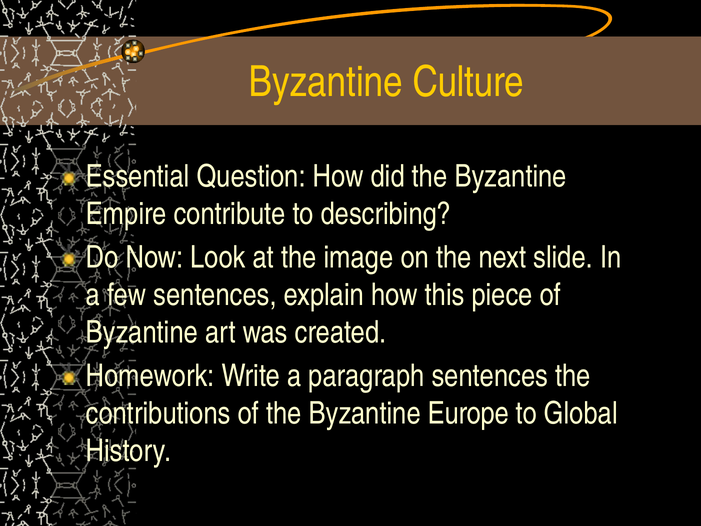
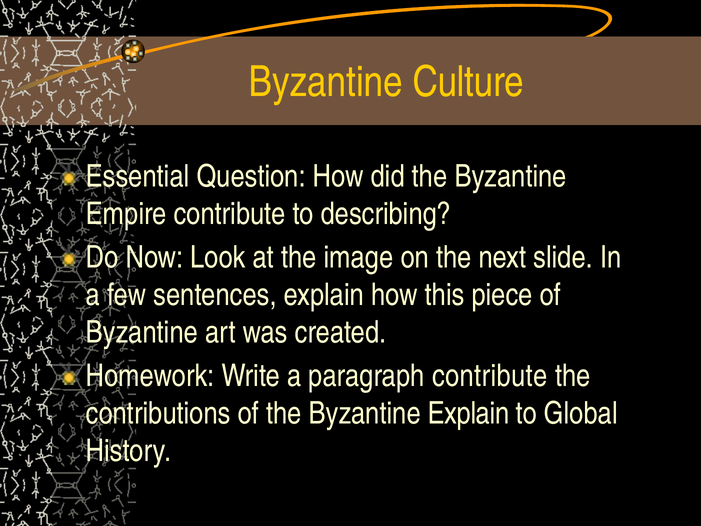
paragraph sentences: sentences -> contribute (490, 376)
Byzantine Europe: Europe -> Explain (468, 413)
